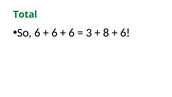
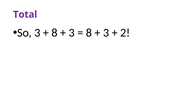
Total colour: green -> purple (25, 14)
So 6: 6 -> 3 (37, 33)
6: 6 -> 8 (54, 33)
6: 6 -> 3 (72, 33)
3: 3 -> 8 (89, 33)
8: 8 -> 3 (106, 33)
6: 6 -> 2 (125, 33)
